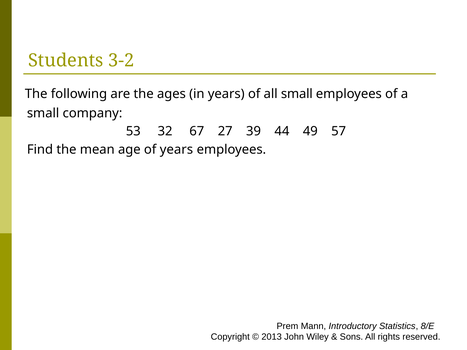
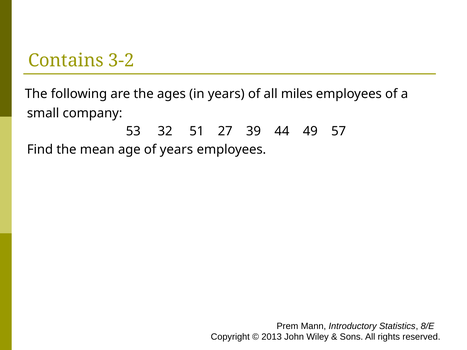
Students: Students -> Contains (66, 60)
all small: small -> miles (297, 94)
67: 67 -> 51 (197, 131)
